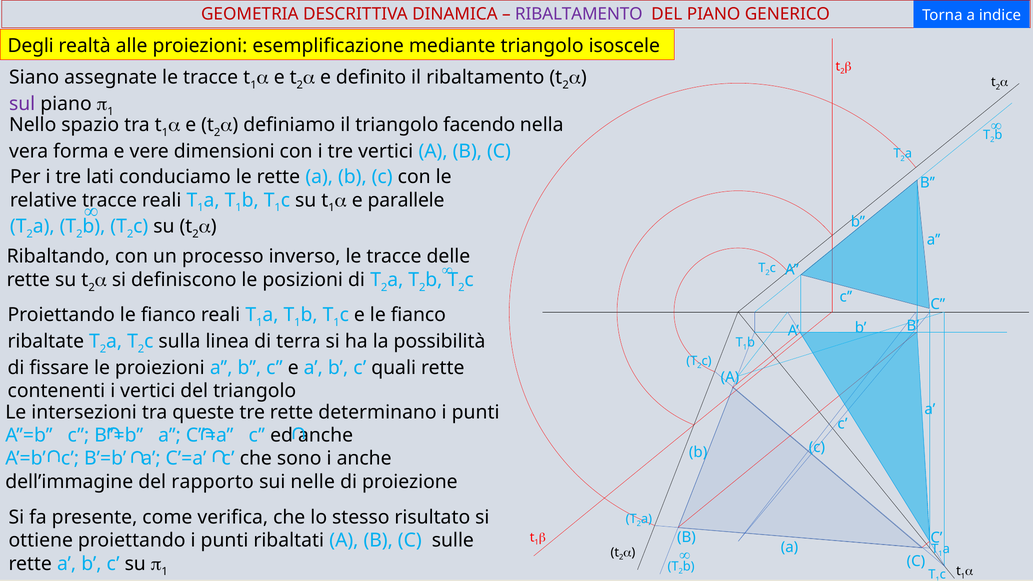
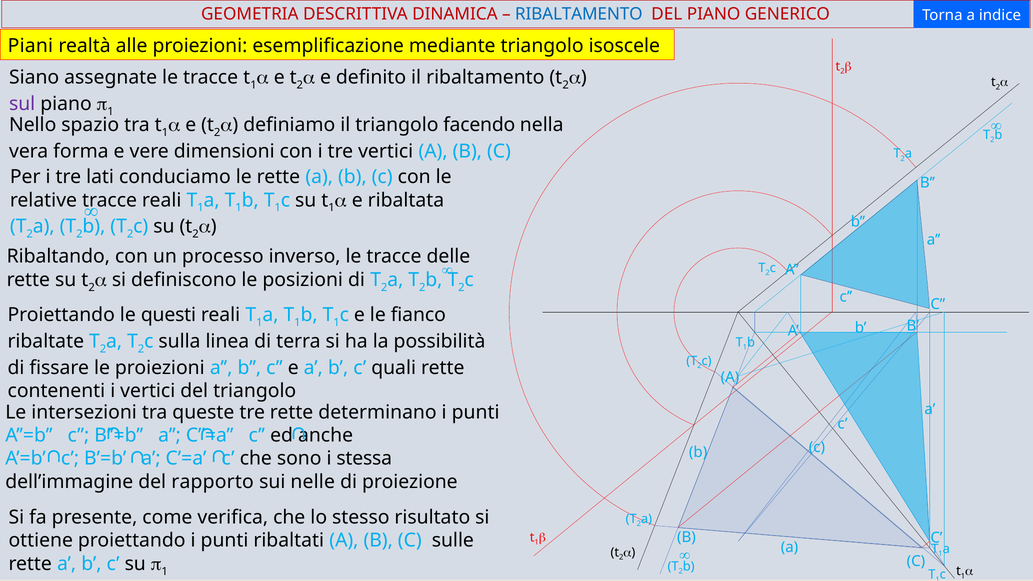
RIBALTAMENTO colour: purple -> blue (579, 14)
Degli: Degli -> Piani (30, 46)
parallele: parallele -> ribaltata (406, 200)
Proiettando le fianco: fianco -> questi (168, 315)
i anche: anche -> stessa (364, 459)
